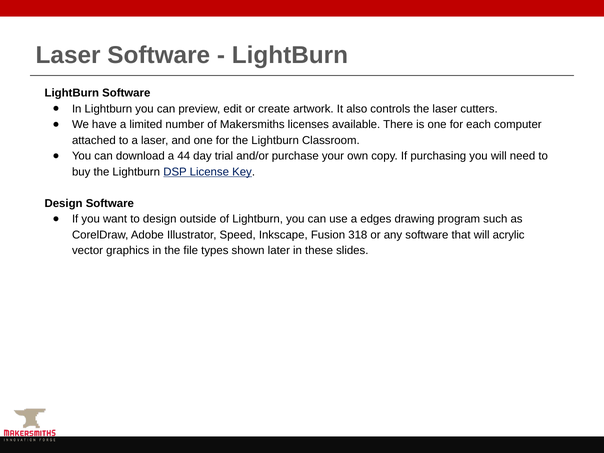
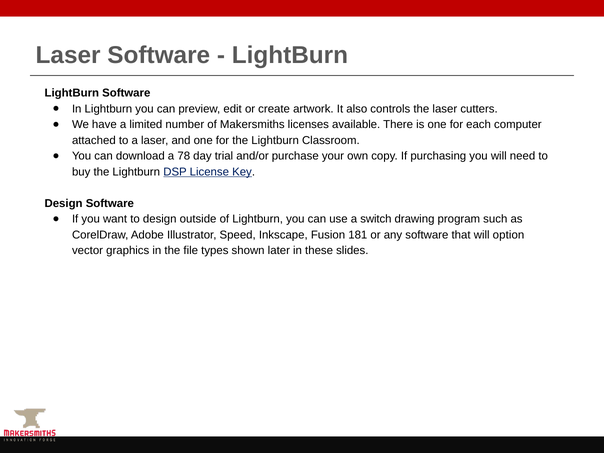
44: 44 -> 78 (184, 156)
edges: edges -> switch (376, 219)
318: 318 -> 181 (358, 235)
acrylic: acrylic -> option (509, 235)
